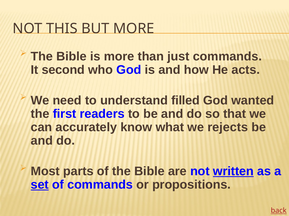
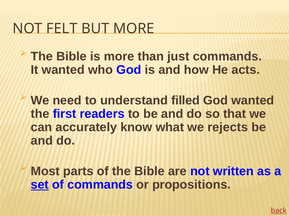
THIS: THIS -> FELT (62, 29)
It second: second -> wanted (63, 70)
written underline: present -> none (233, 172)
